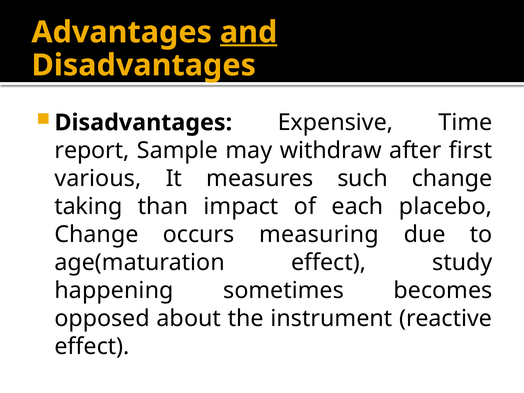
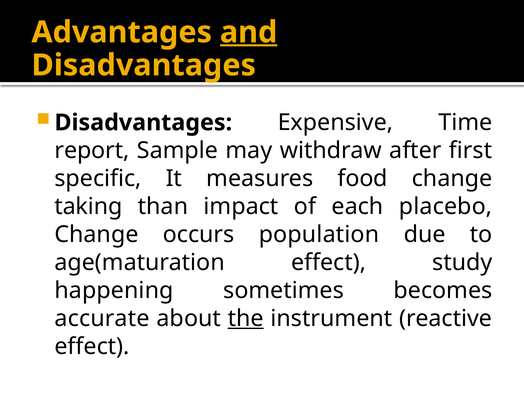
various: various -> specific (98, 179)
such: such -> food (363, 179)
measuring: measuring -> population (319, 234)
opposed: opposed -> accurate (102, 318)
the underline: none -> present (246, 318)
